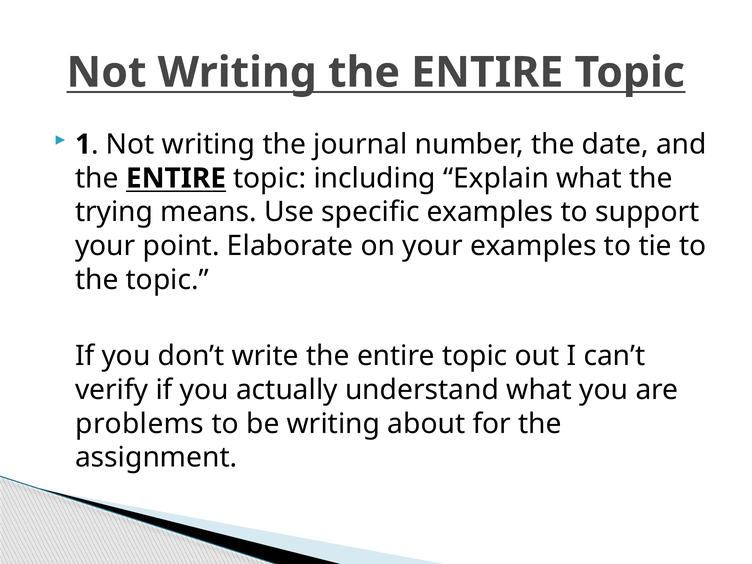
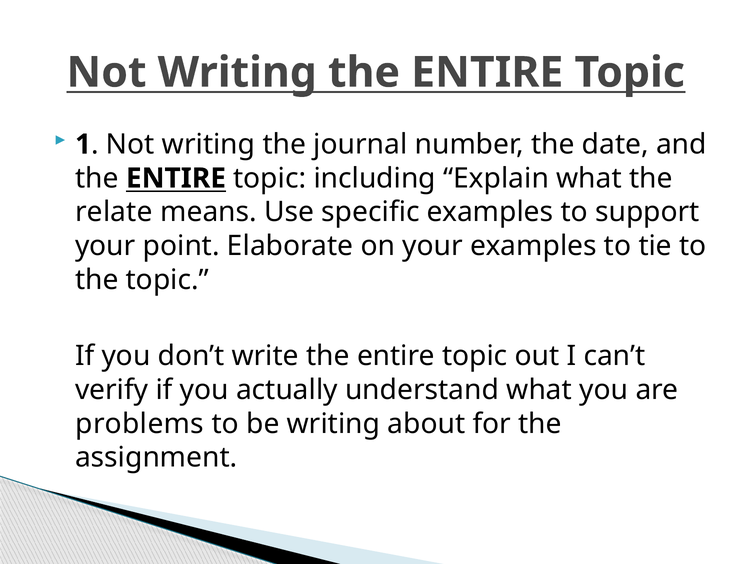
trying: trying -> relate (114, 212)
